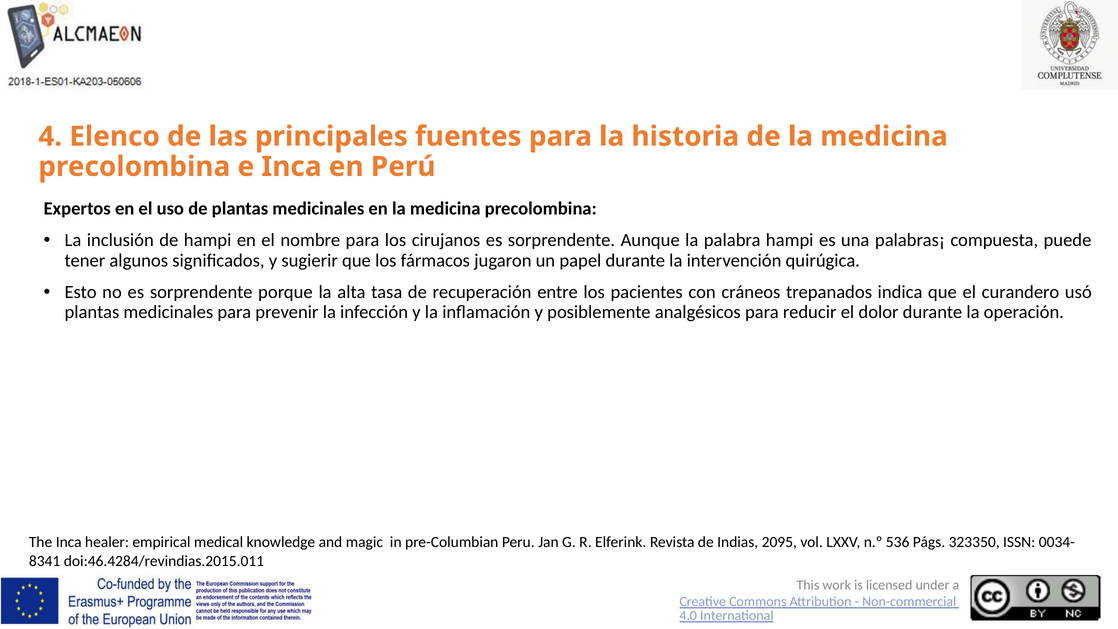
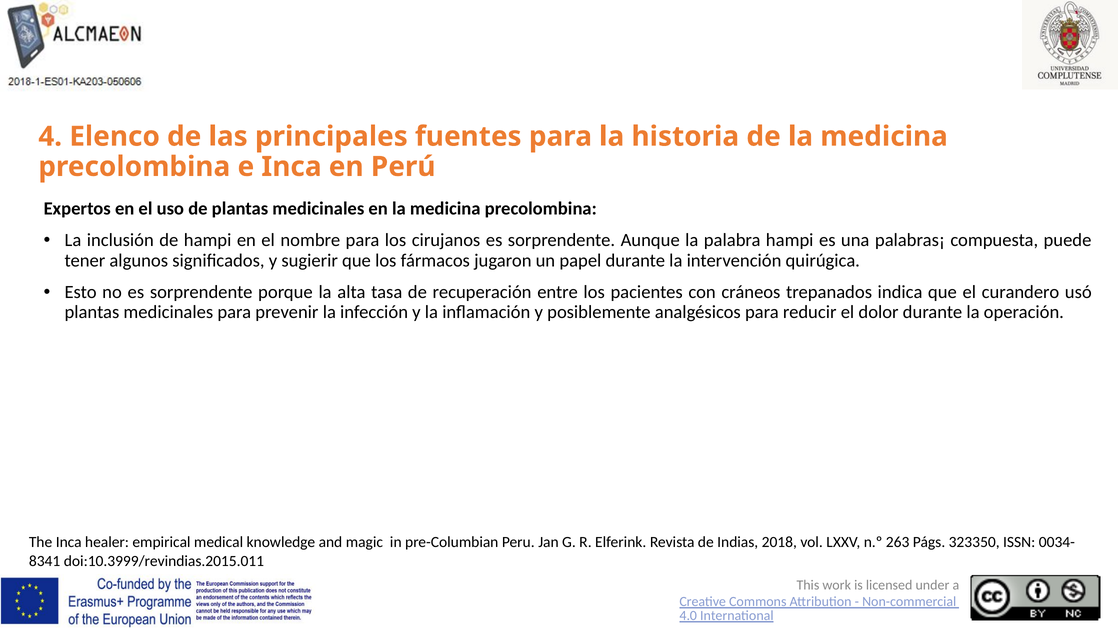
2095: 2095 -> 2018 (779, 542)
536: 536 -> 263 (898, 542)
doi:46.4284/revindias.2015.011: doi:46.4284/revindias.2015.011 -> doi:10.3999/revindias.2015.011 (164, 561)
